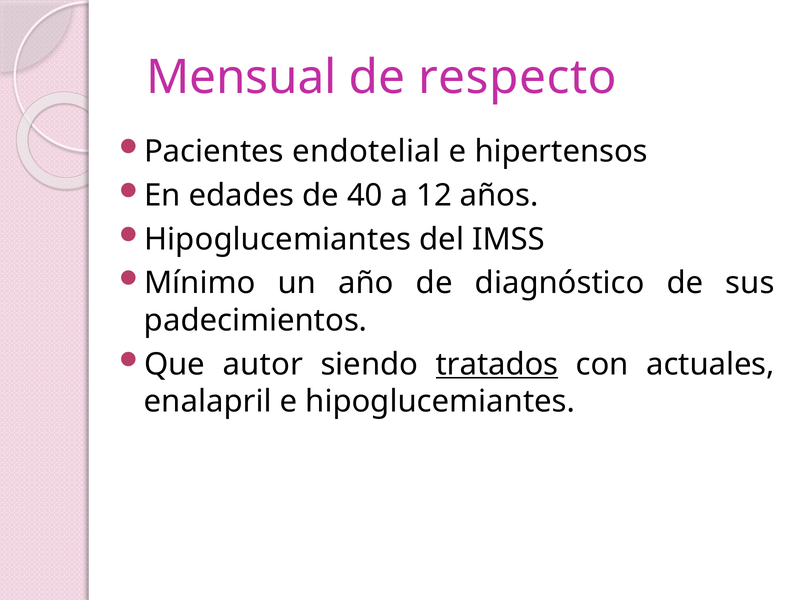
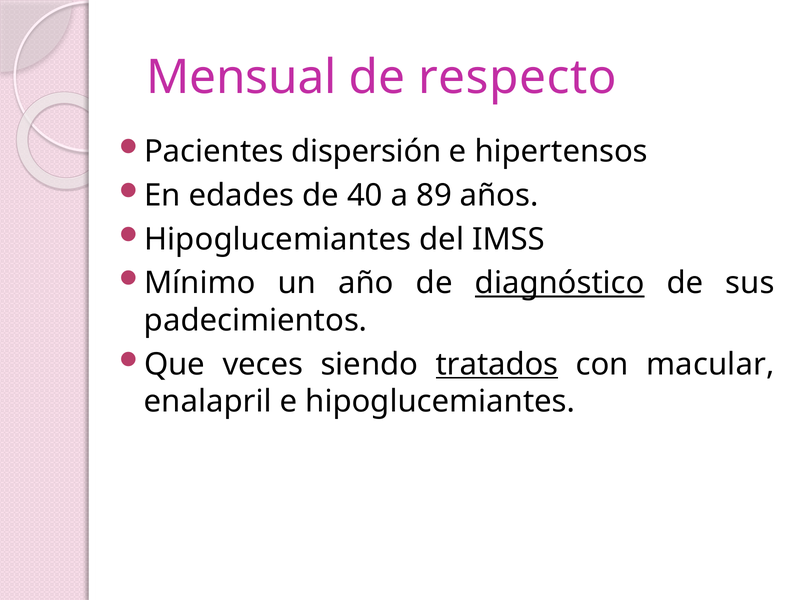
endotelial: endotelial -> dispersión (366, 152)
12: 12 -> 89 (434, 196)
diagnóstico underline: none -> present (560, 284)
autor: autor -> veces (263, 365)
actuales: actuales -> macular (710, 365)
